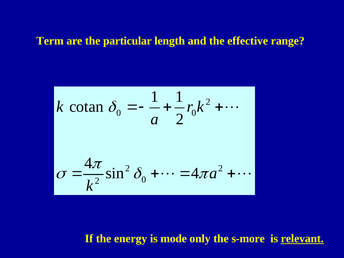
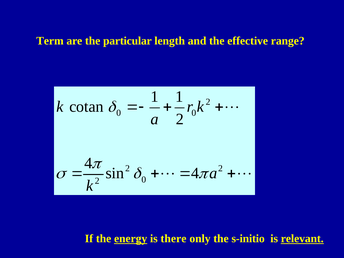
energy underline: none -> present (131, 239)
mode: mode -> there (174, 239)
s-more: s-more -> s-initio (248, 239)
